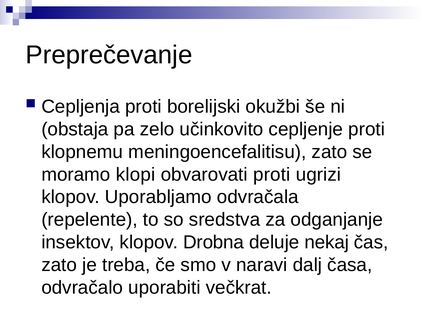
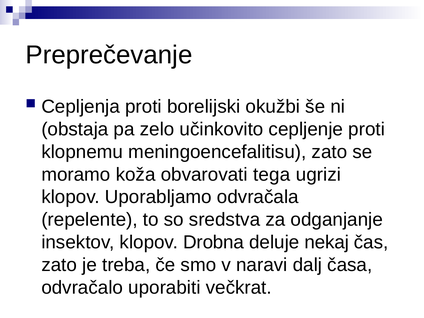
klopi: klopi -> koža (136, 174)
obvarovati proti: proti -> tega (272, 174)
